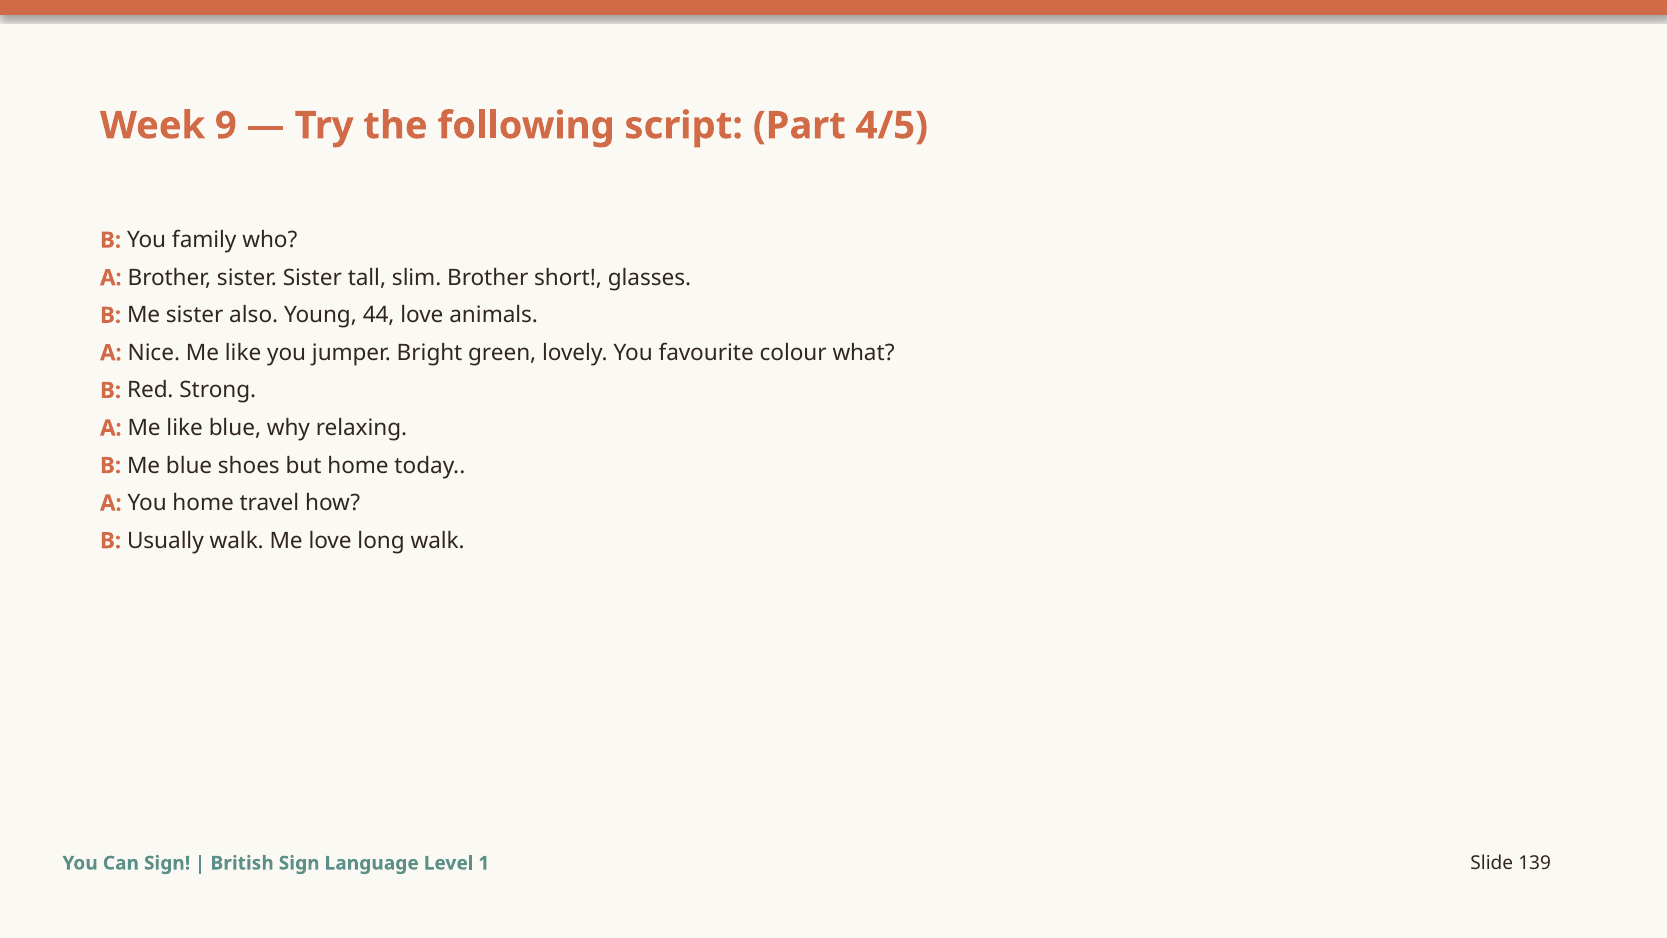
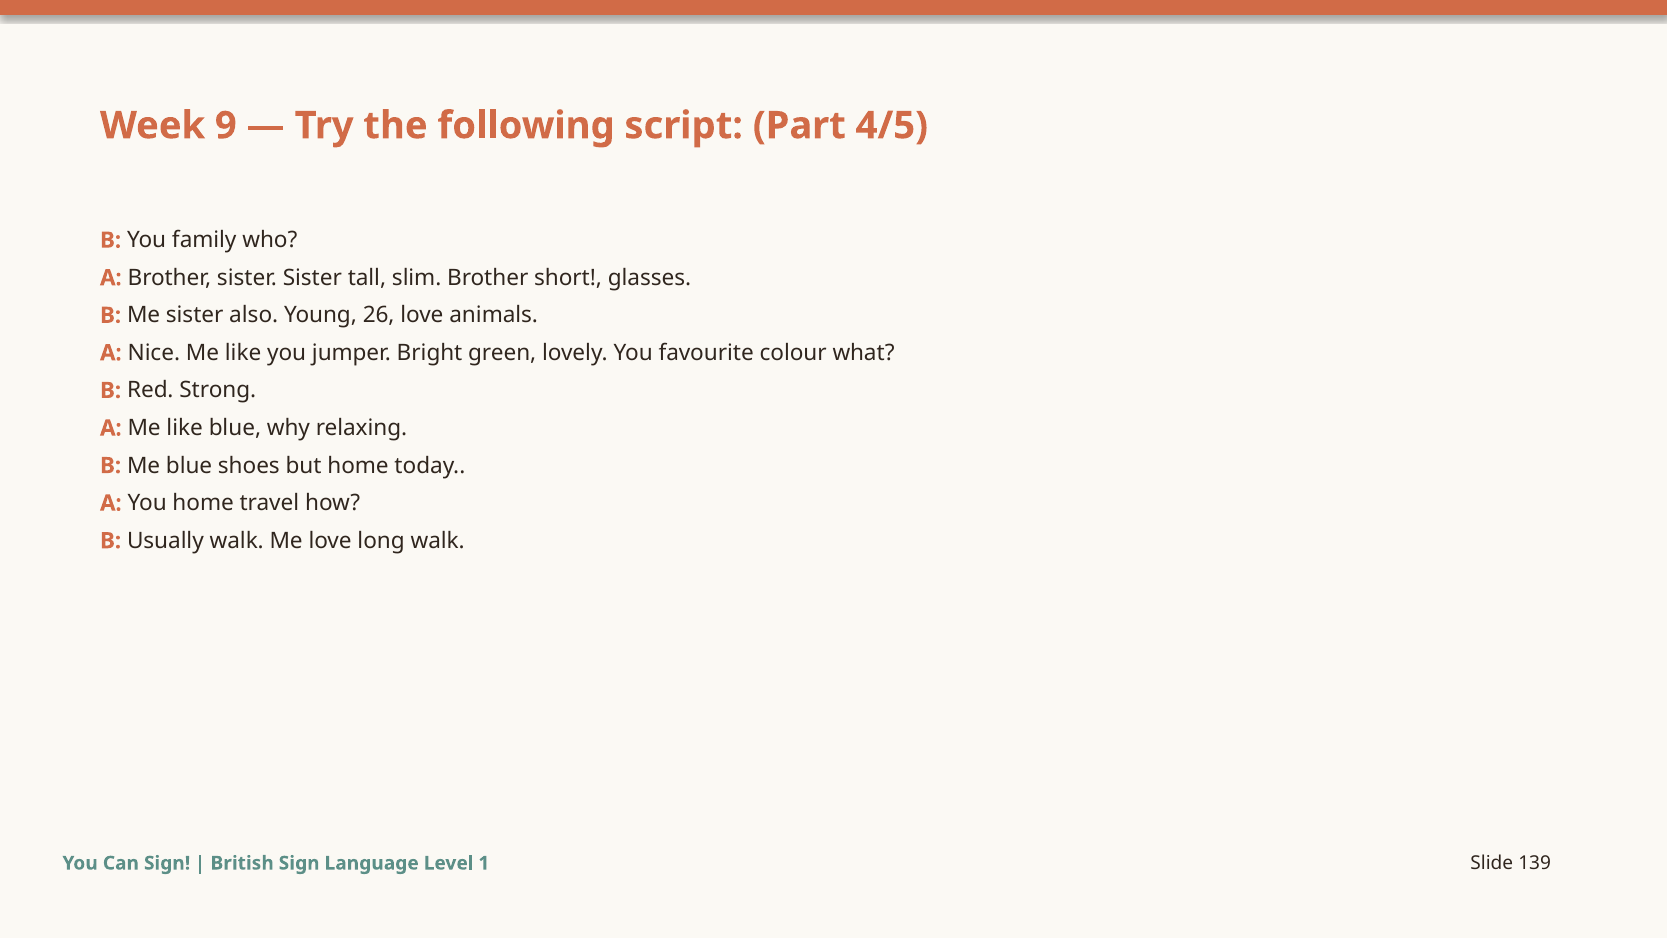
44: 44 -> 26 (379, 315)
